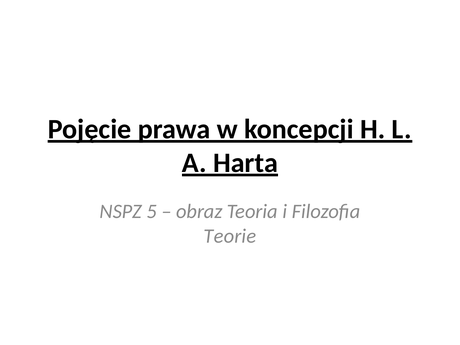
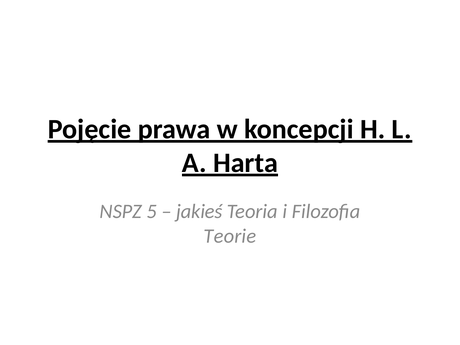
obraz: obraz -> jakieś (199, 211)
